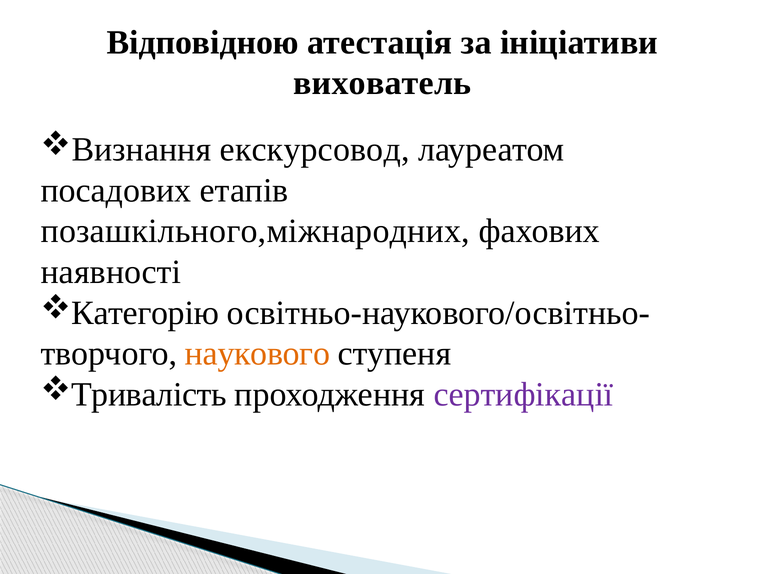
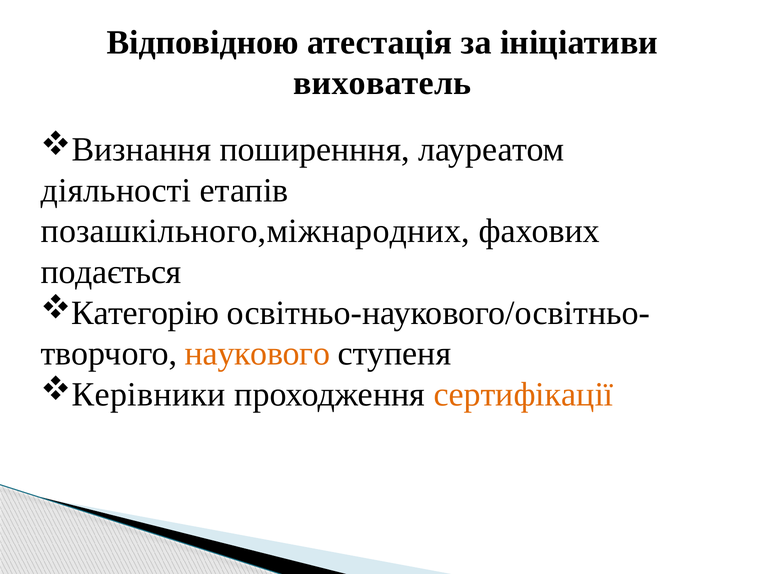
екскурсовод: екскурсовод -> поширенння (315, 149)
посадових: посадових -> діяльності (116, 190)
наявності: наявності -> подається (111, 272)
Тривалість: Тривалість -> Керівники (149, 394)
сертифікації colour: purple -> orange (523, 394)
